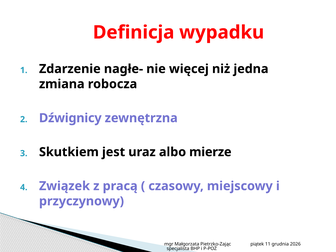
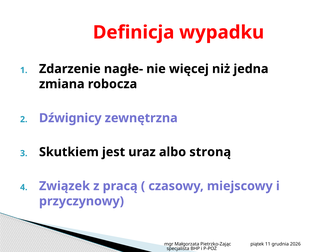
mierze: mierze -> stroną (210, 152)
